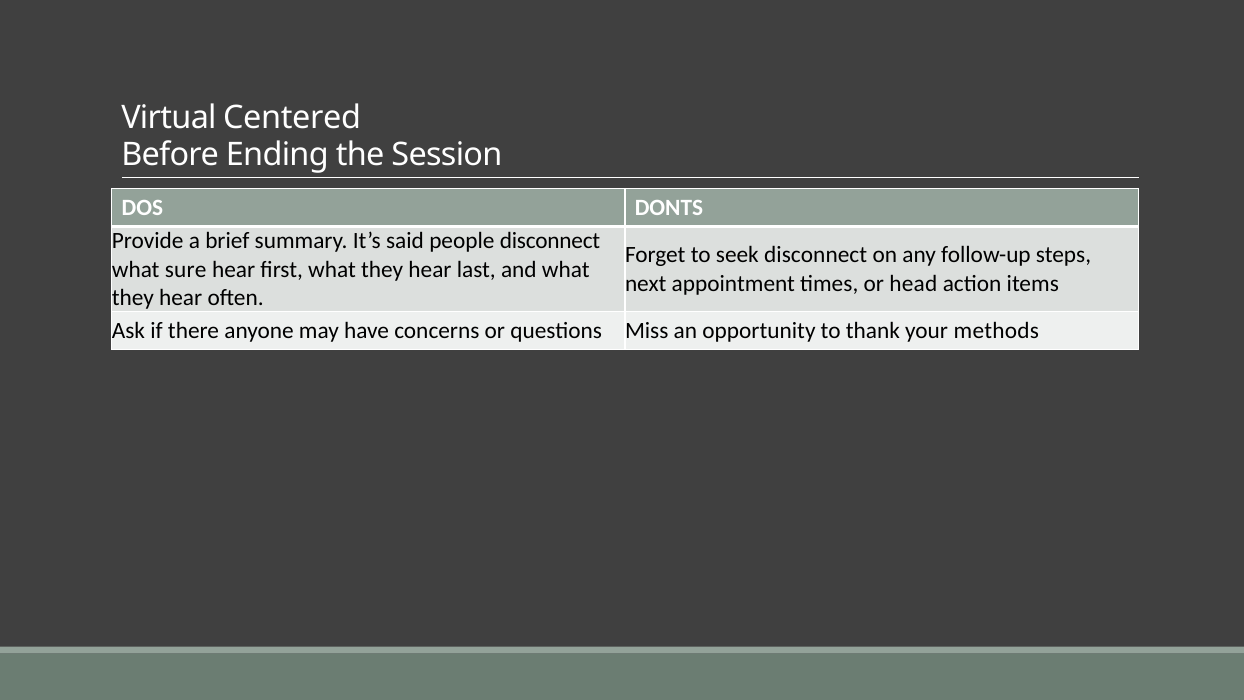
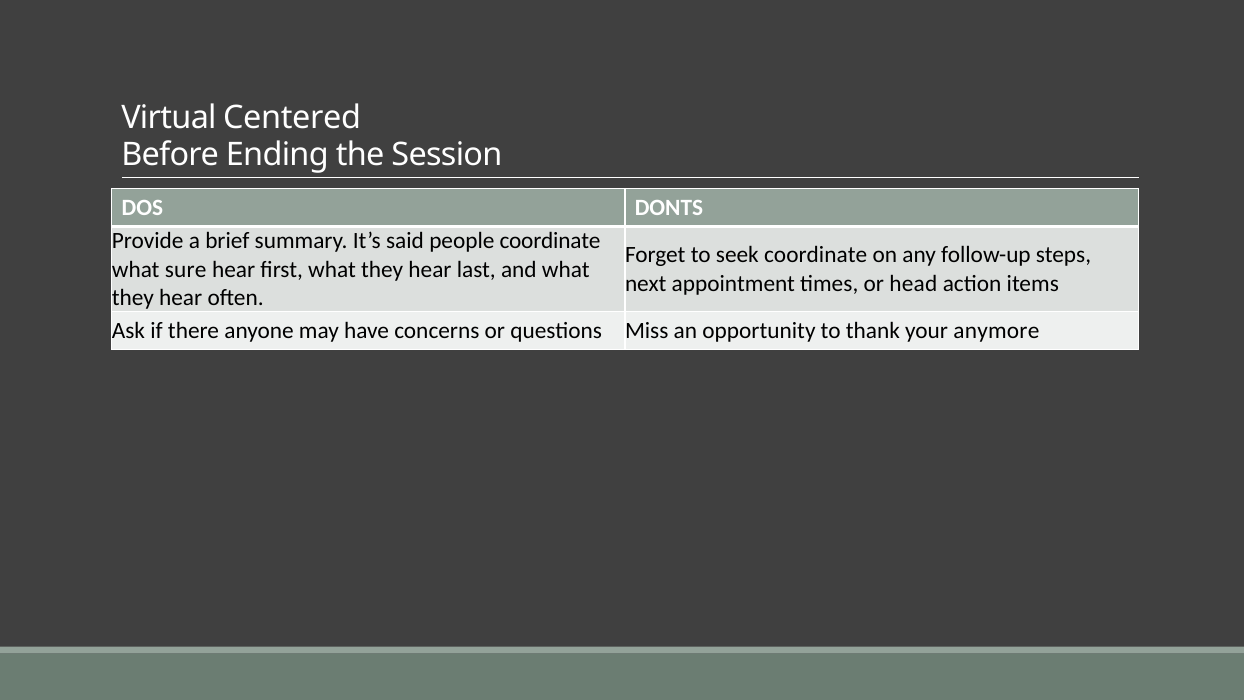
people disconnect: disconnect -> coordinate (550, 241)
seek disconnect: disconnect -> coordinate (816, 255)
methods: methods -> anymore (996, 331)
